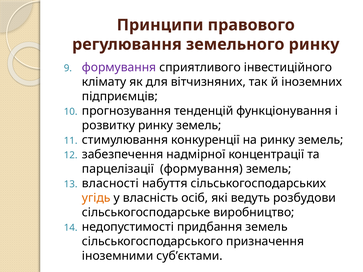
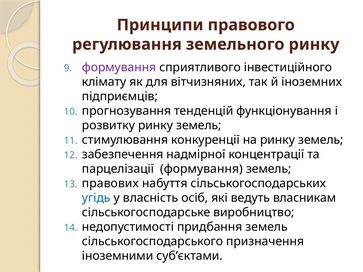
власності: власності -> правових (110, 184)
угідь colour: orange -> blue (96, 198)
розбудови: розбудови -> власникам (305, 198)
